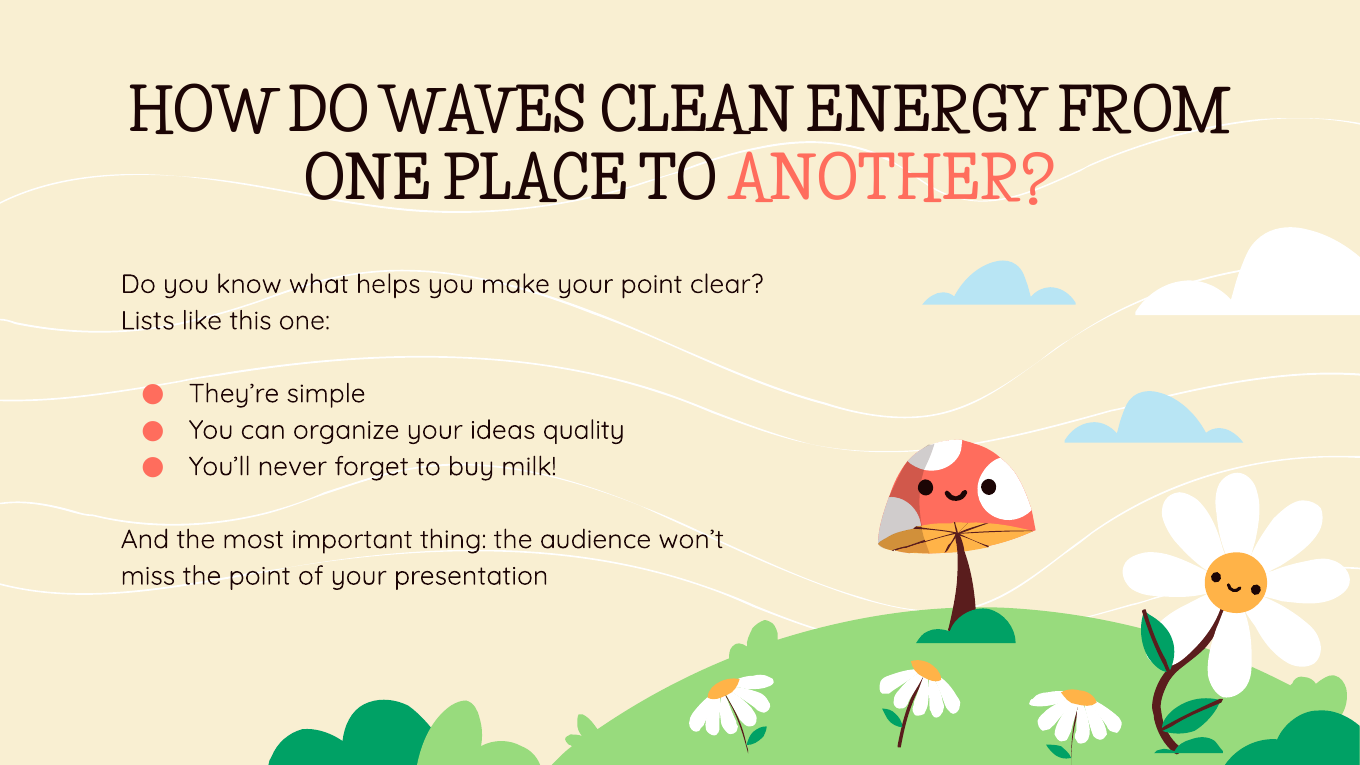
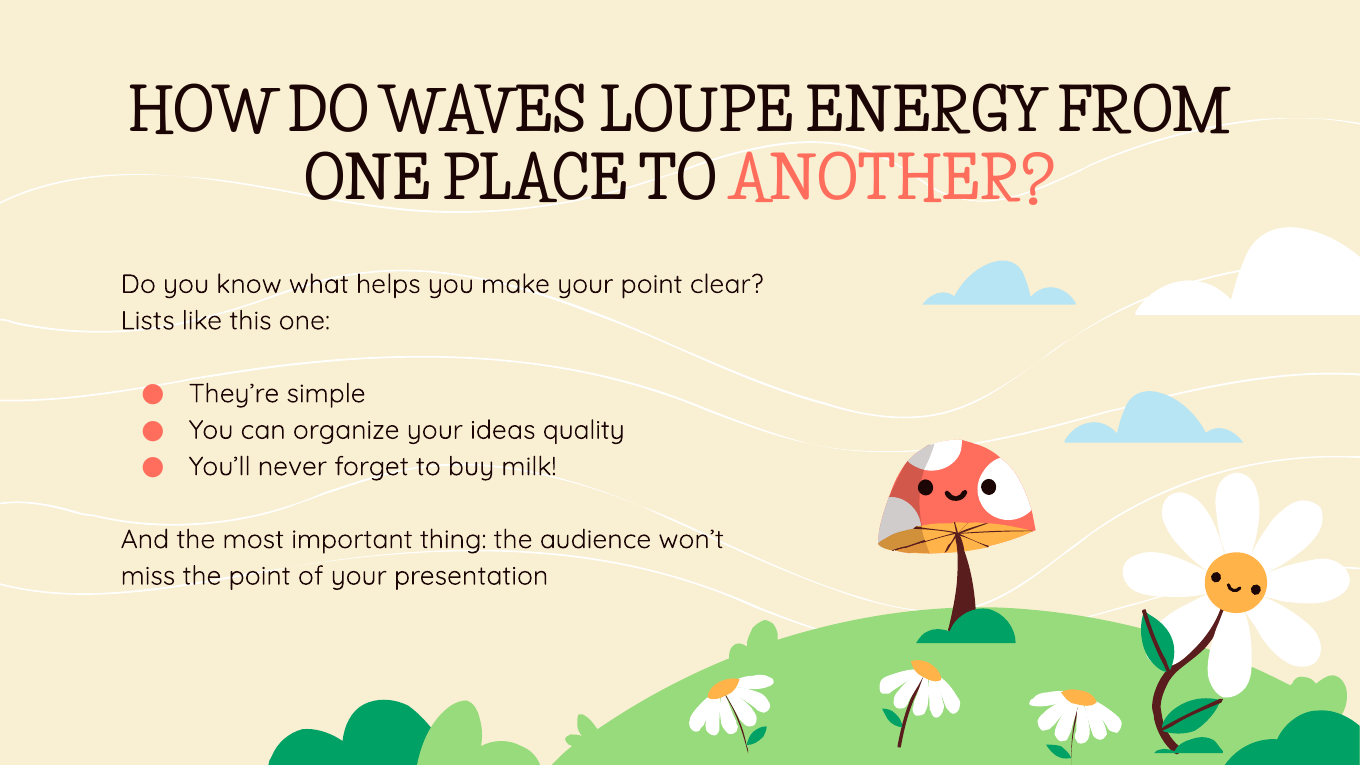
CLEAN: CLEAN -> LOUPE (698, 112)
